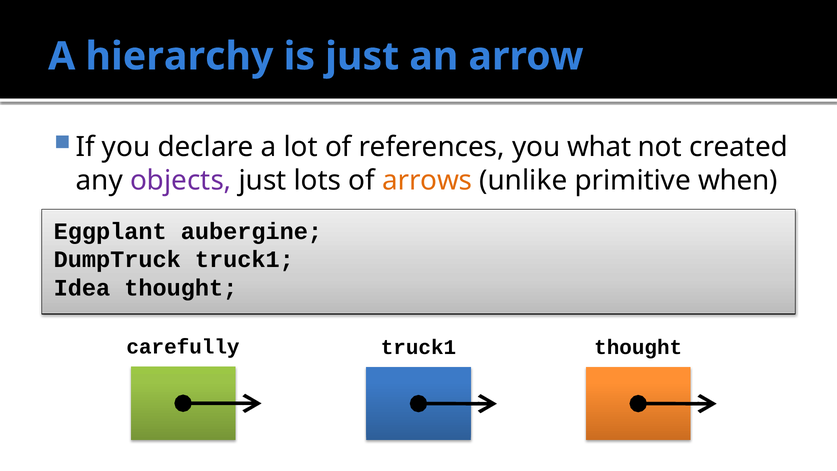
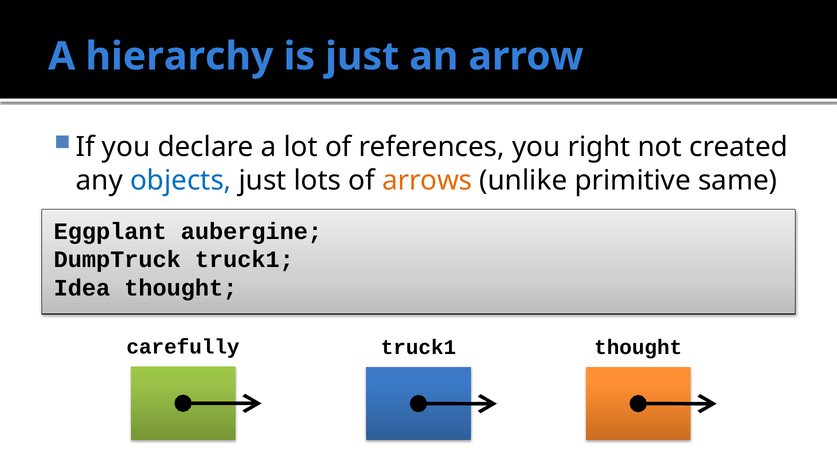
what: what -> right (599, 147)
objects colour: purple -> blue (181, 180)
when: when -> same (738, 180)
